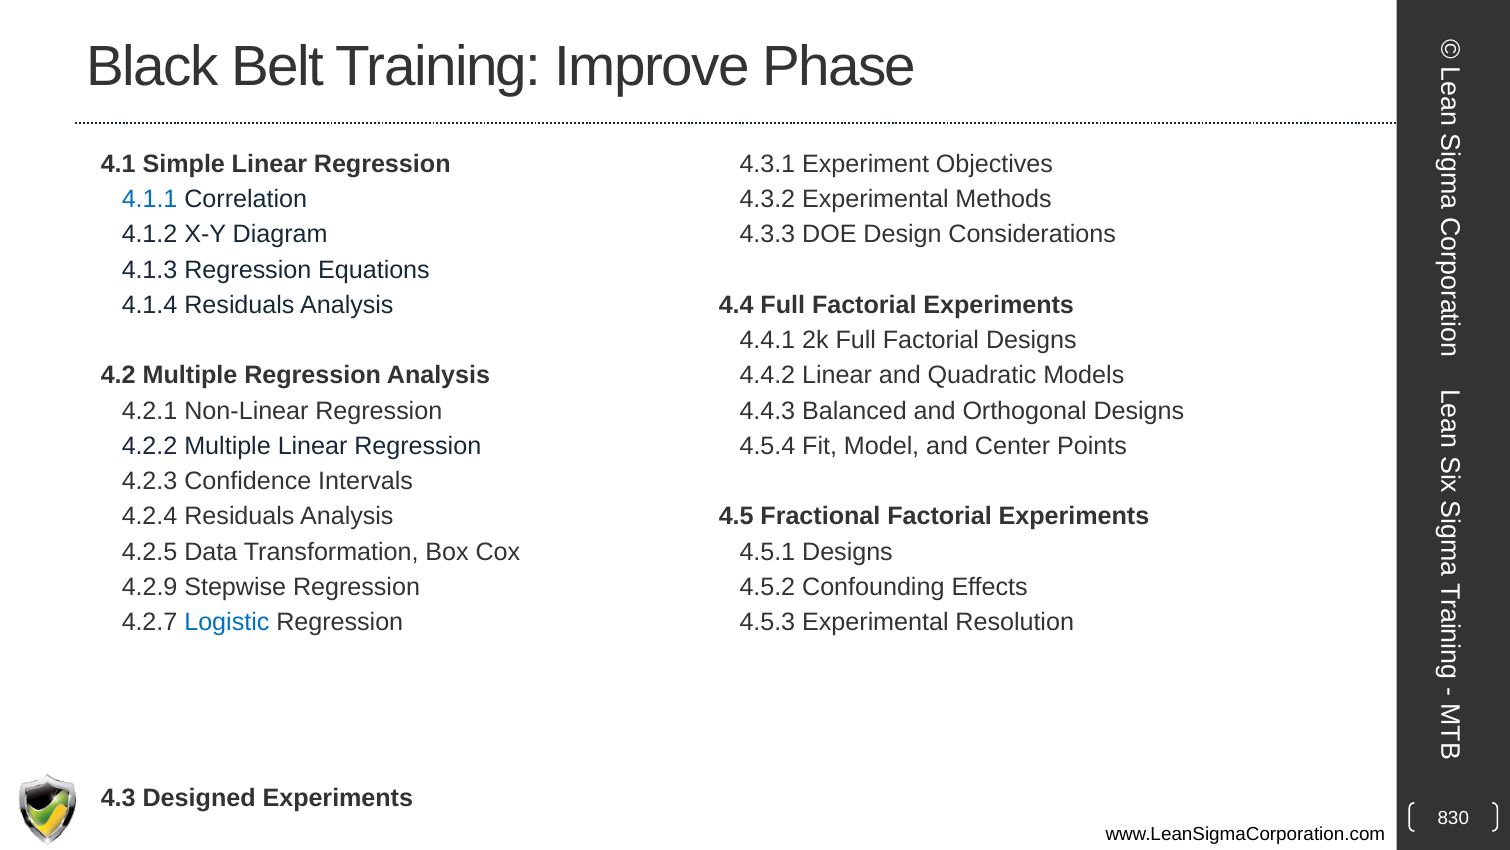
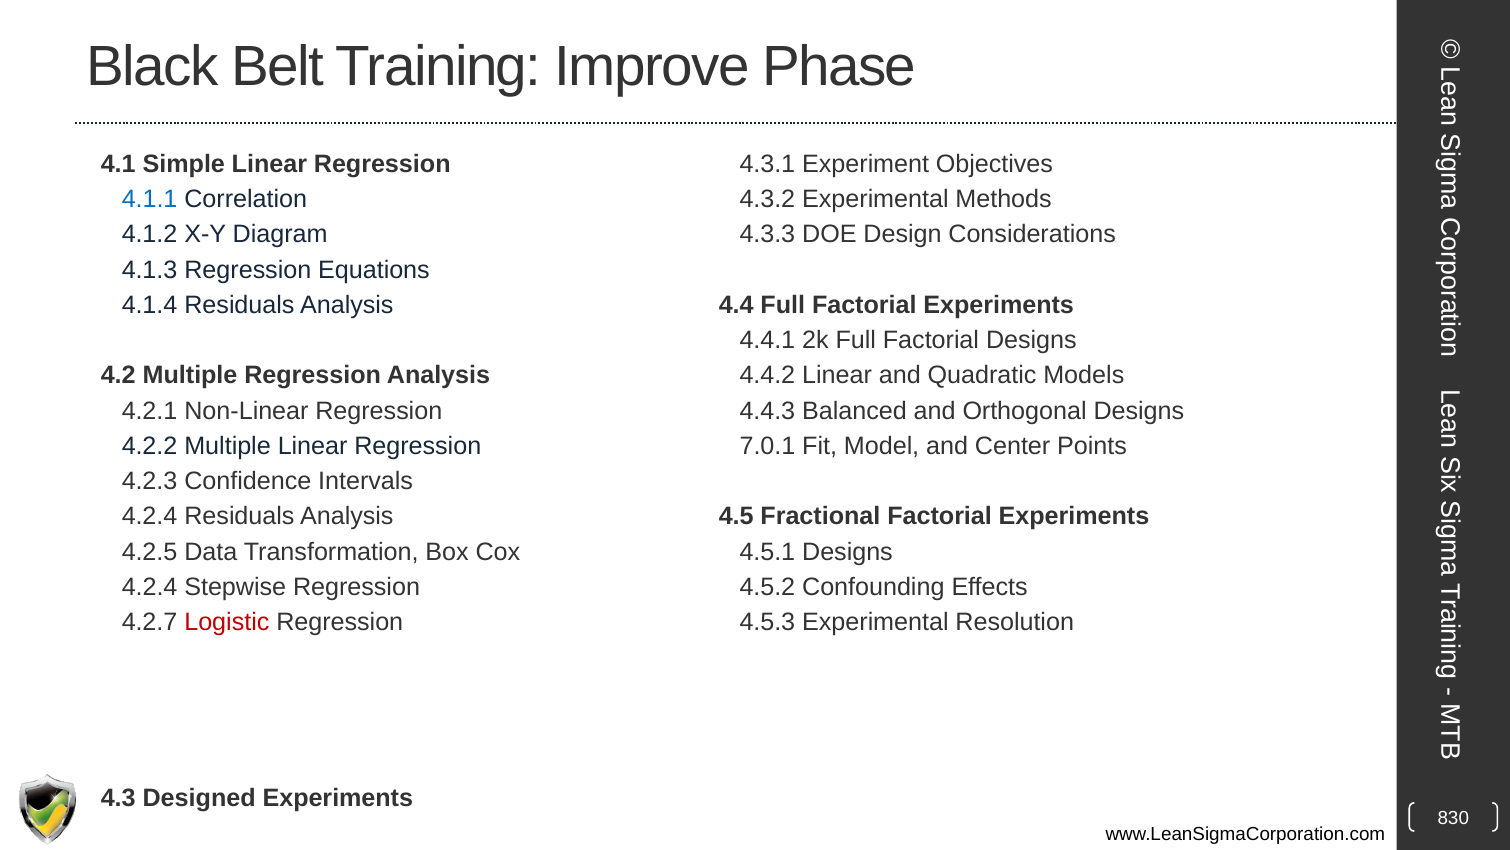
4.5.4: 4.5.4 -> 7.0.1 (767, 446)
4.2.9: 4.2.9 -> 4.2.4 (150, 587)
Logistic colour: blue -> red (227, 622)
